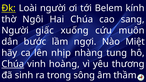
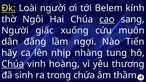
cao underline: none -> present (107, 19)
bước: bước -> đấng (35, 42)
Miệt: Miệt -> Tiến (135, 42)
sông: sông -> chứa (84, 75)
